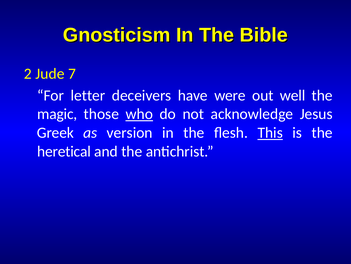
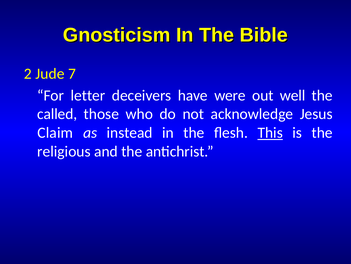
magic: magic -> called (57, 114)
who underline: present -> none (139, 114)
Greek: Greek -> Claim (55, 132)
version: version -> instead (130, 132)
heretical: heretical -> religious (64, 151)
